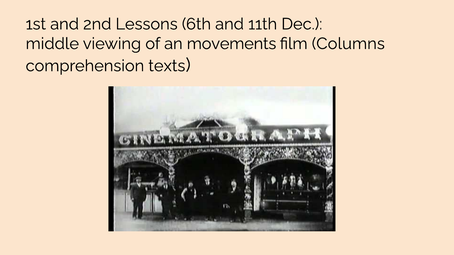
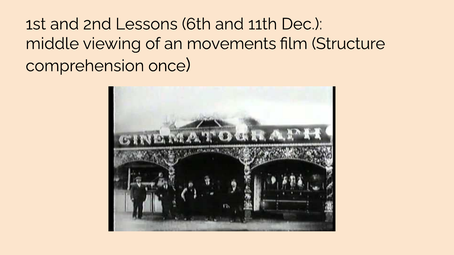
Columns: Columns -> Structure (348, 44)
texts: texts -> once (167, 66)
